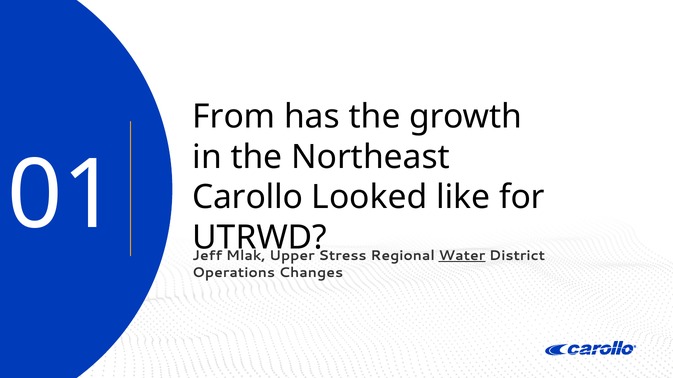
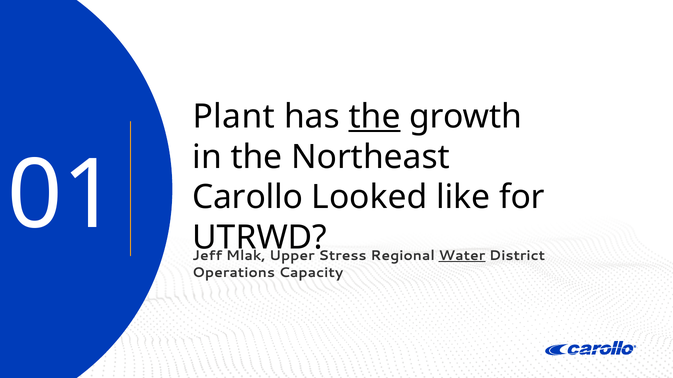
From: From -> Plant (234, 117)
the underline: none -> present (375, 117)
Changes: Changes -> Capacity (311, 273)
